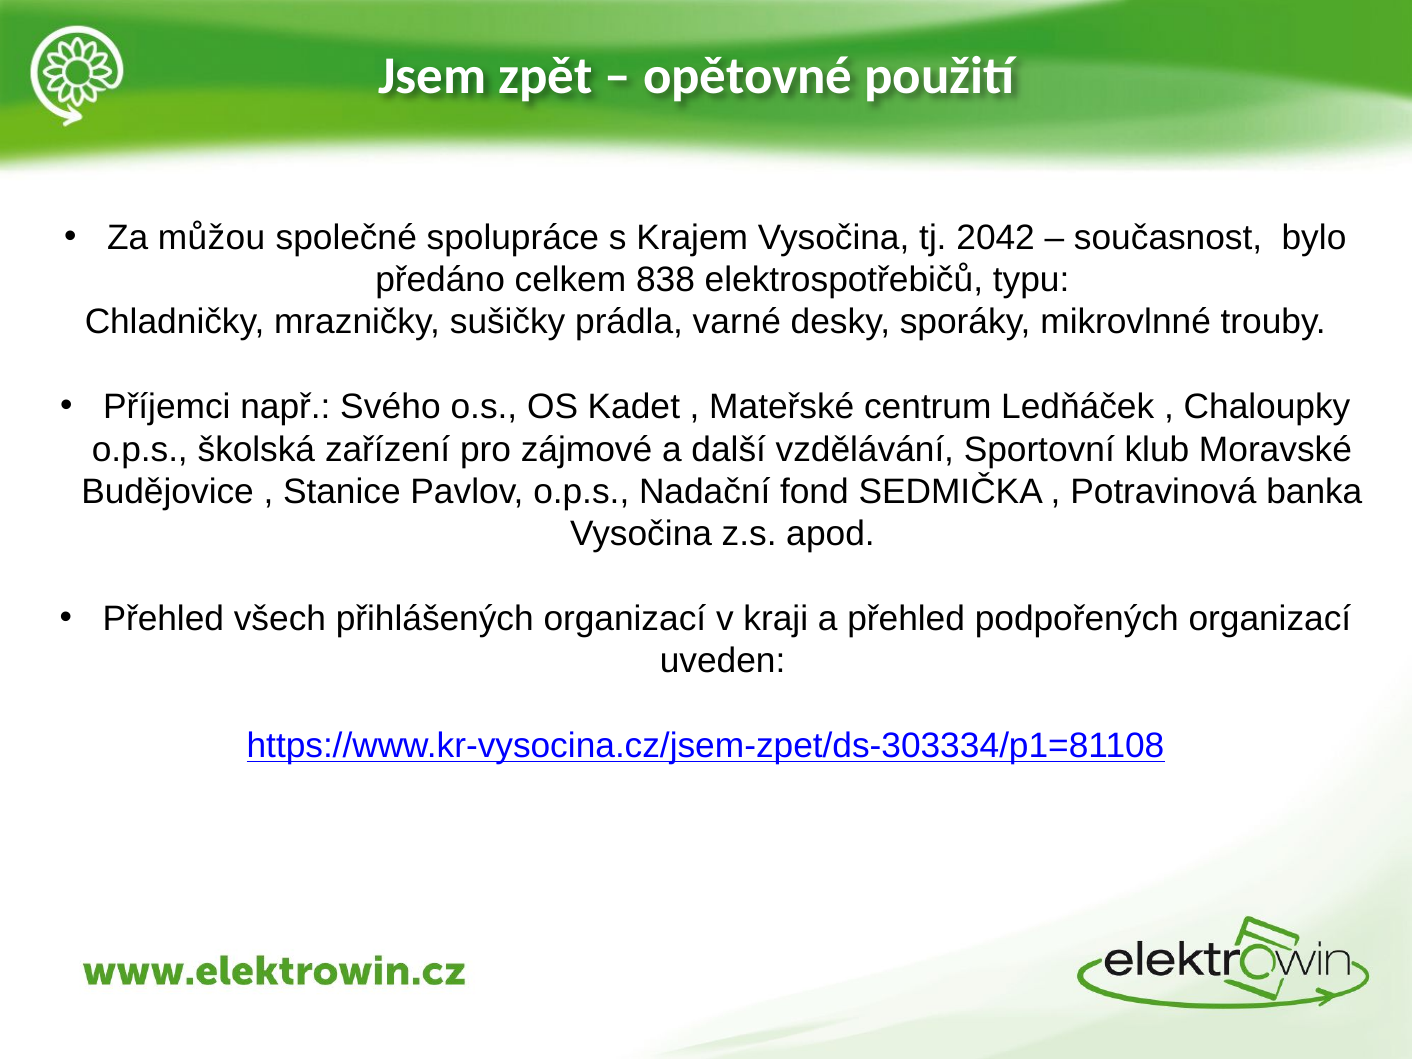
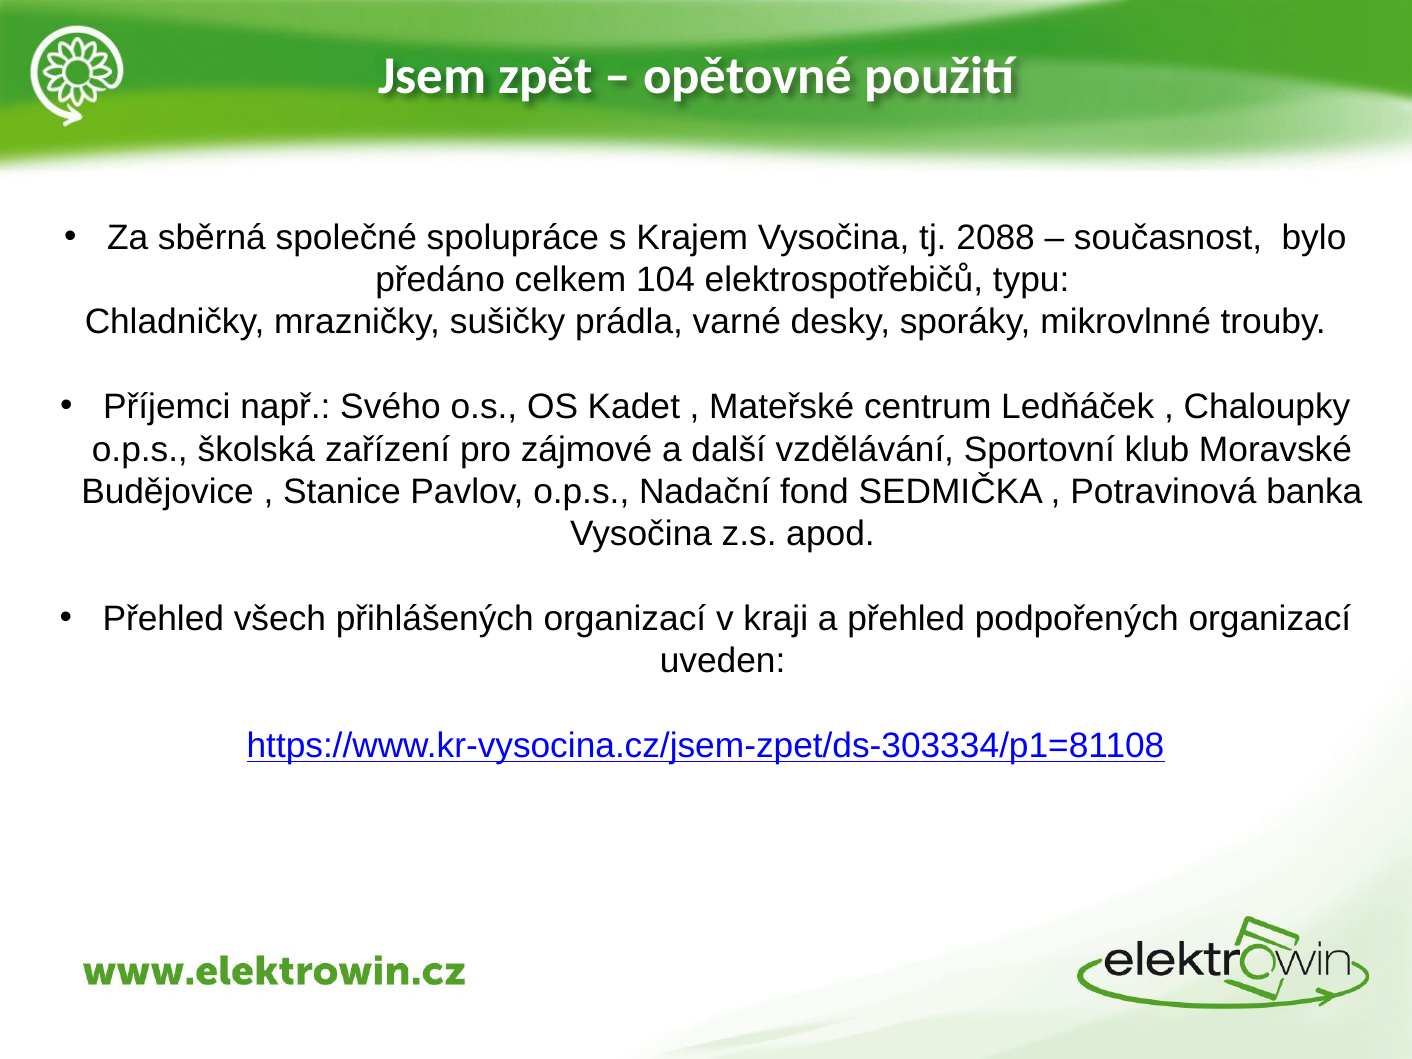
můžou: můžou -> sběrná (212, 238)
2042: 2042 -> 2088 (996, 238)
838: 838 -> 104 (665, 280)
